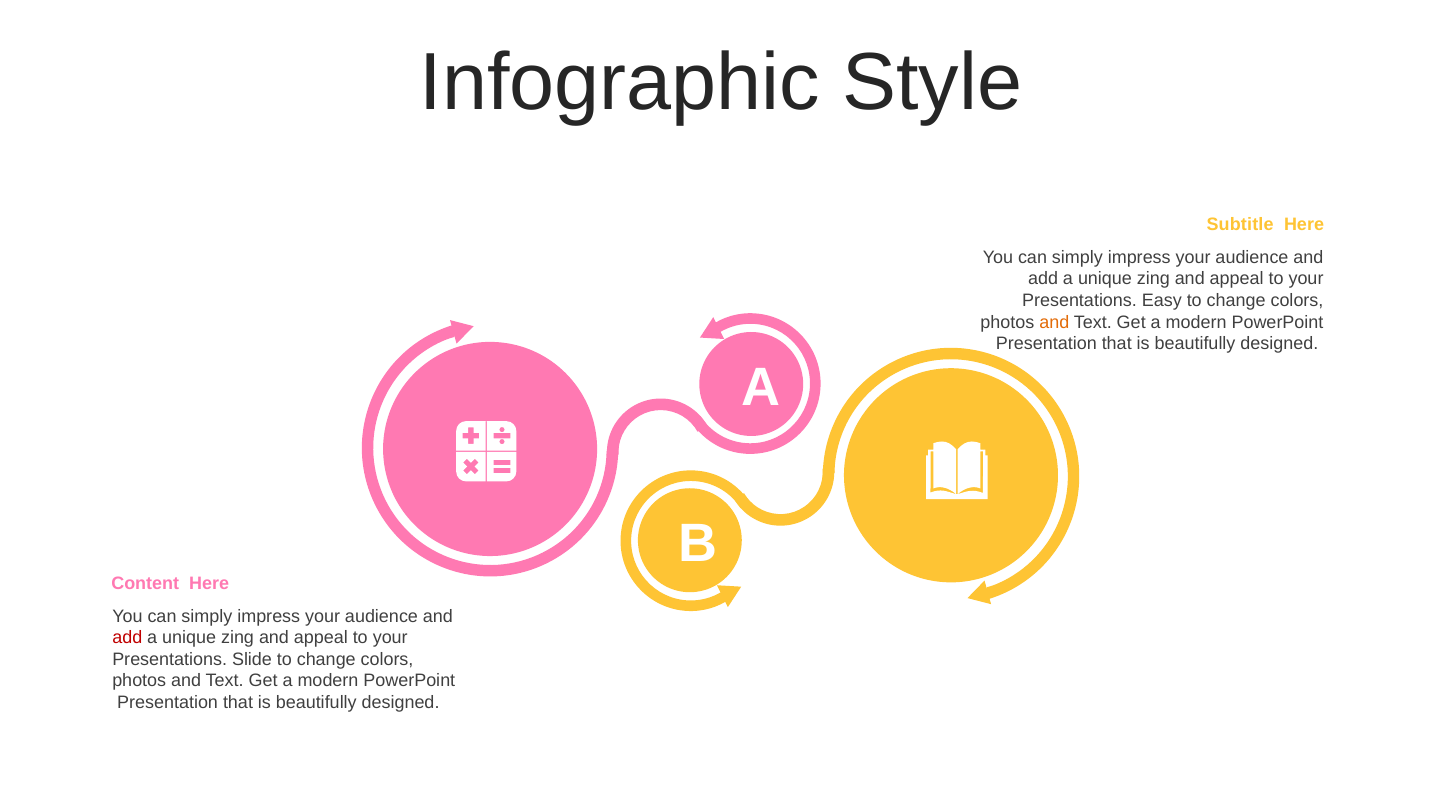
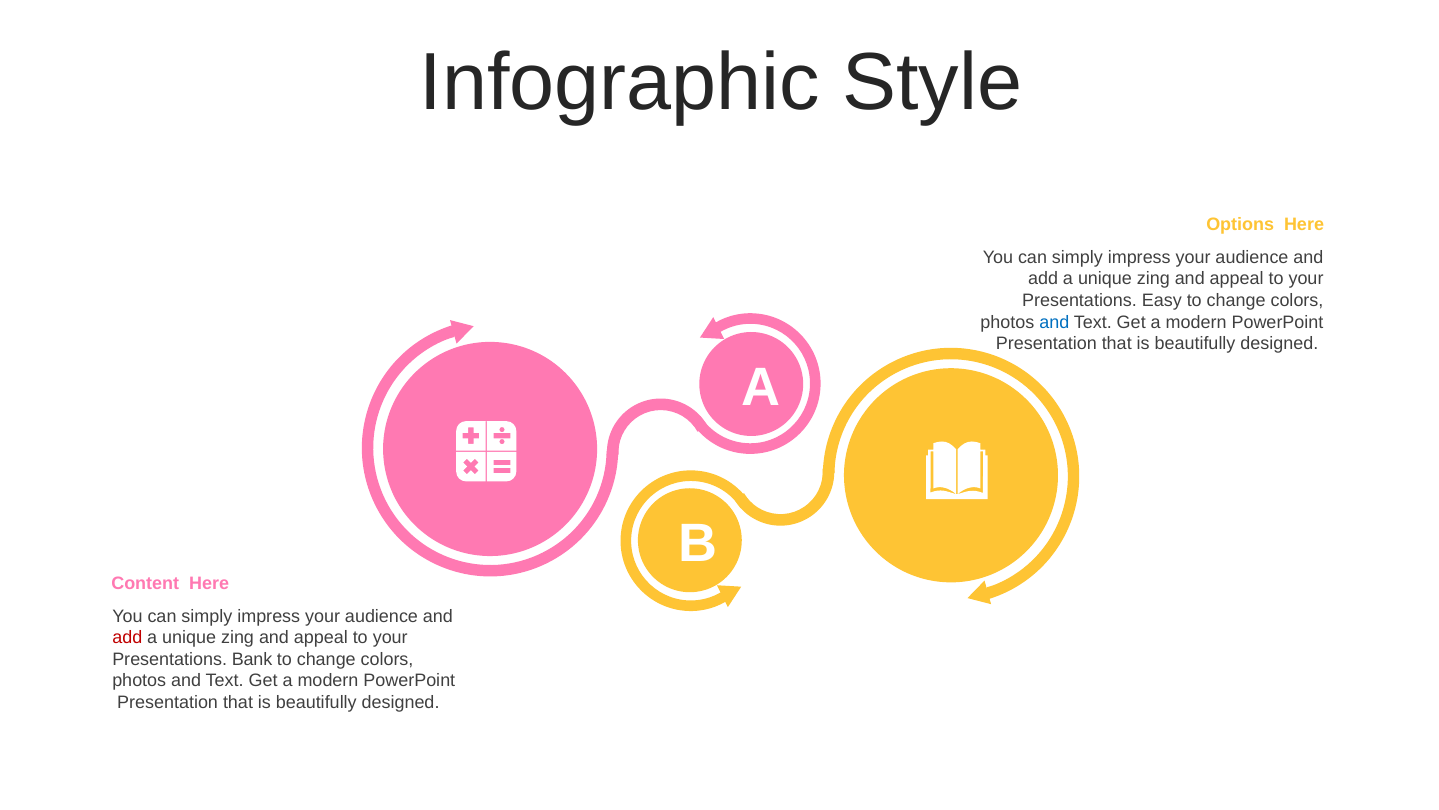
Subtitle: Subtitle -> Options (1240, 224)
and colour: orange -> blue (1054, 322)
Slide: Slide -> Bank (252, 659)
